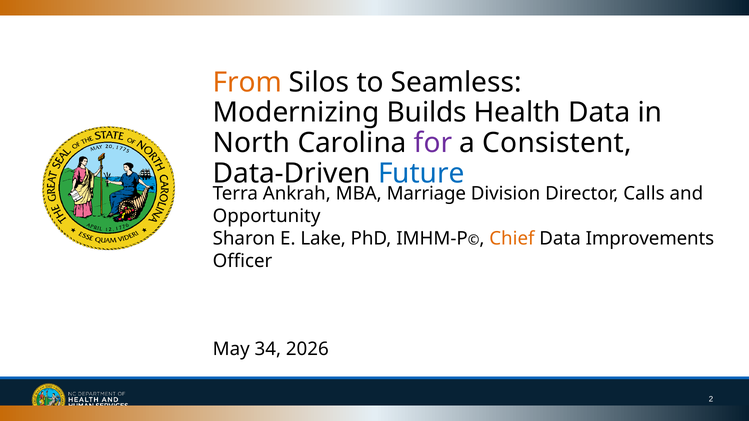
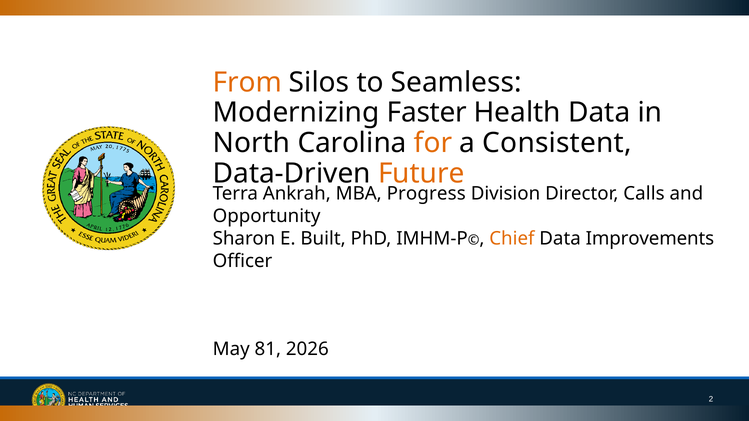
Builds: Builds -> Faster (427, 113)
for colour: purple -> orange (433, 143)
Future colour: blue -> orange (421, 173)
Marriage: Marriage -> Progress (426, 194)
Lake: Lake -> Built (323, 239)
34: 34 -> 81 (268, 349)
